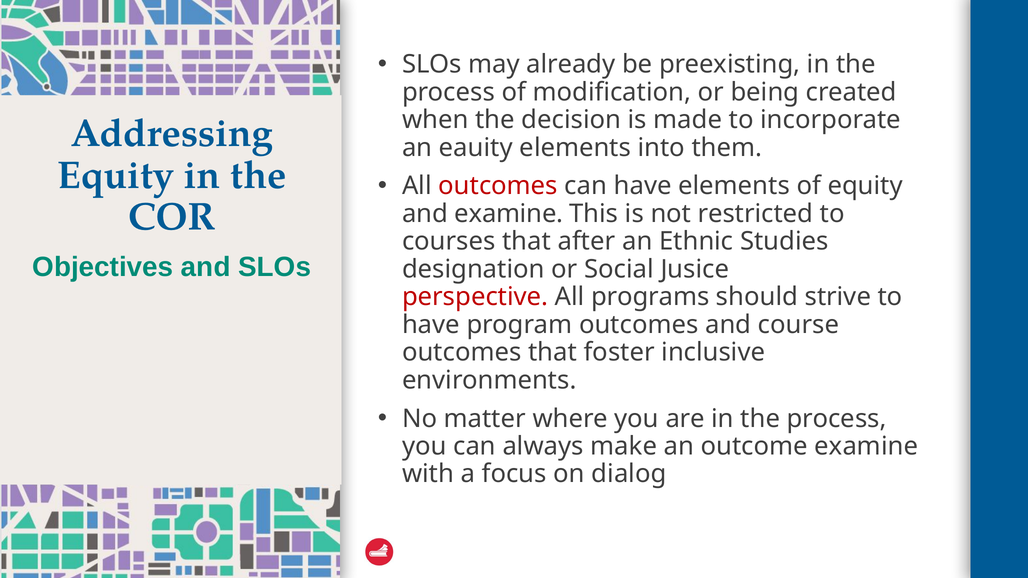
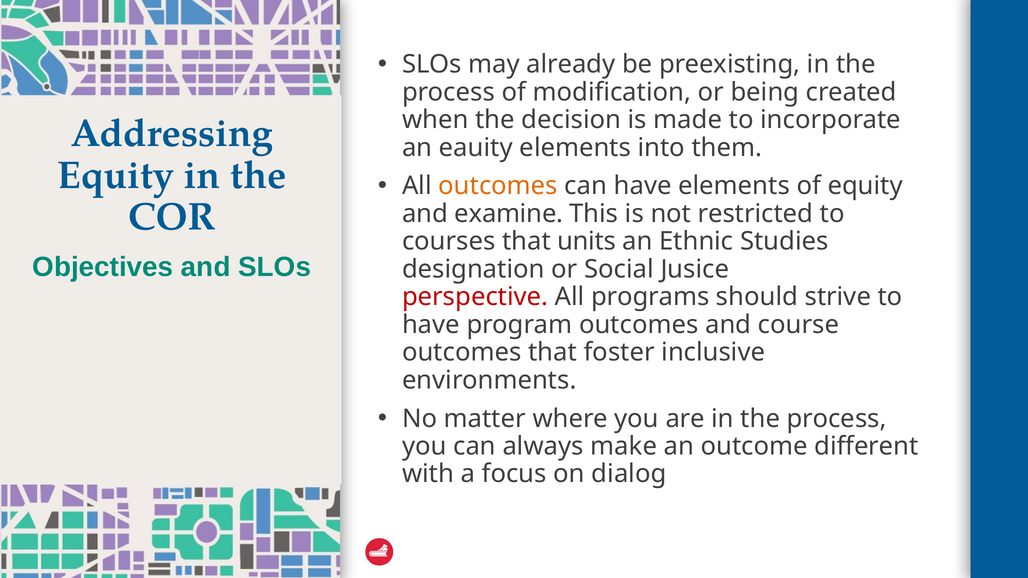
outcomes colour: red -> orange (498, 186)
after: after -> units (587, 242)
outcome examine: examine -> different (866, 446)
